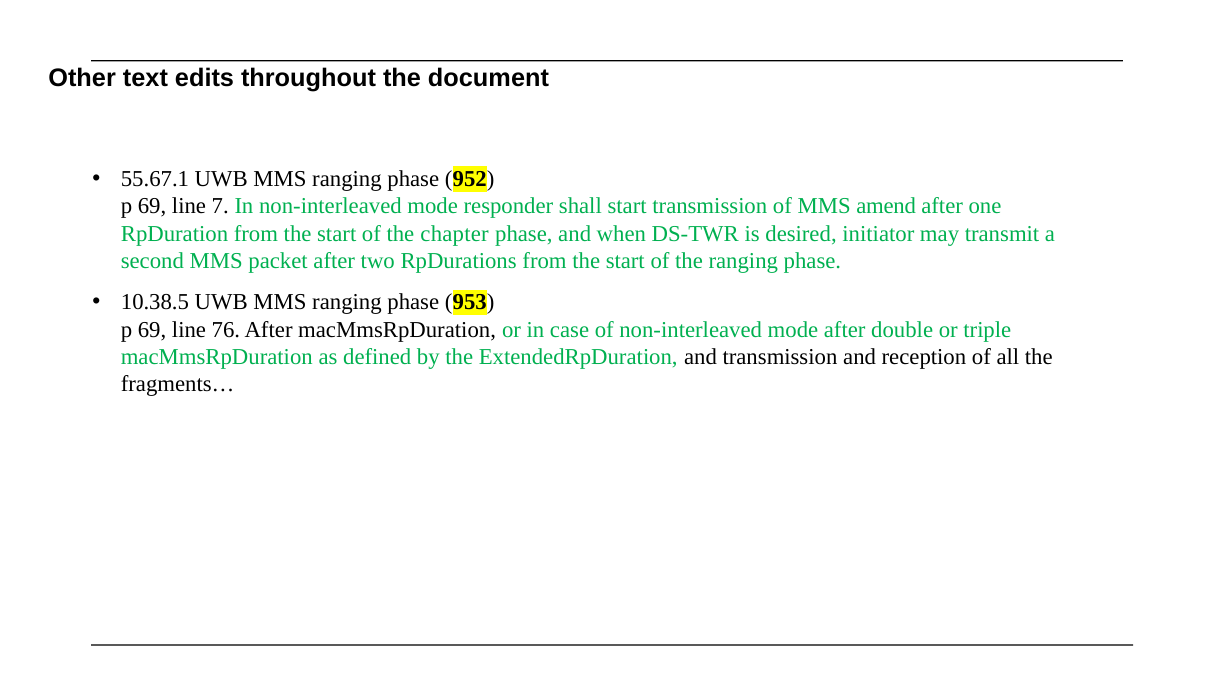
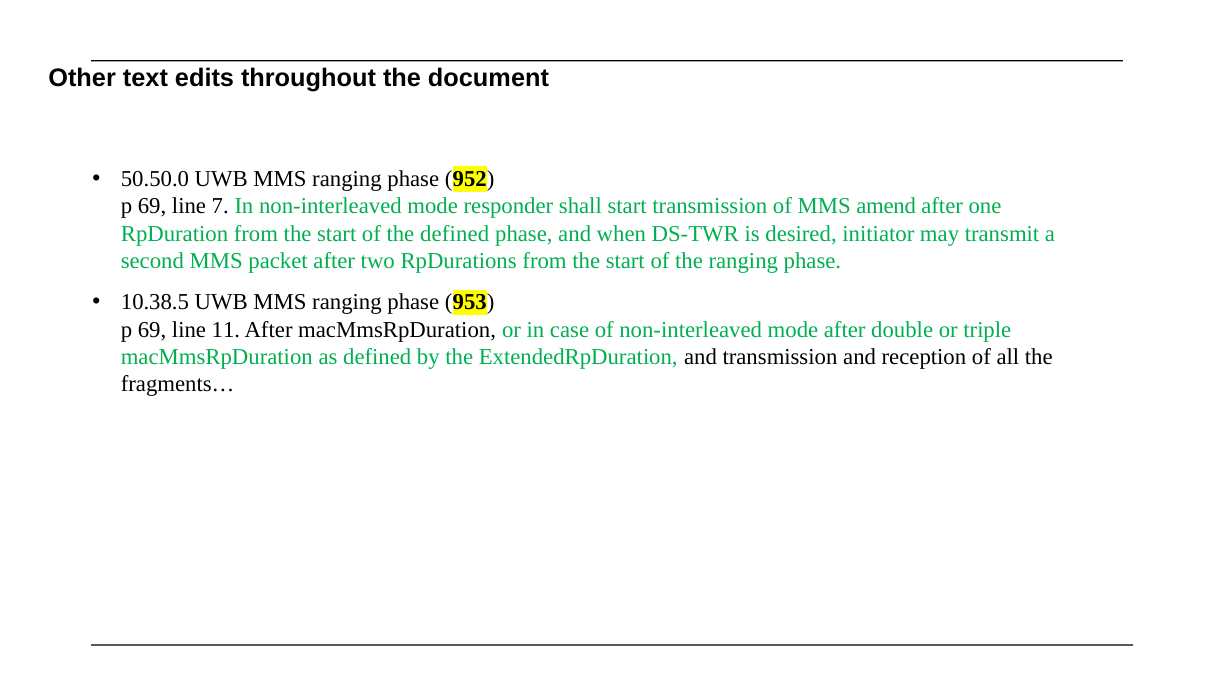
55.67.1: 55.67.1 -> 50.50.0 (155, 179)
the chapter: chapter -> defined (455, 234)
76: 76 -> 11 (226, 330)
